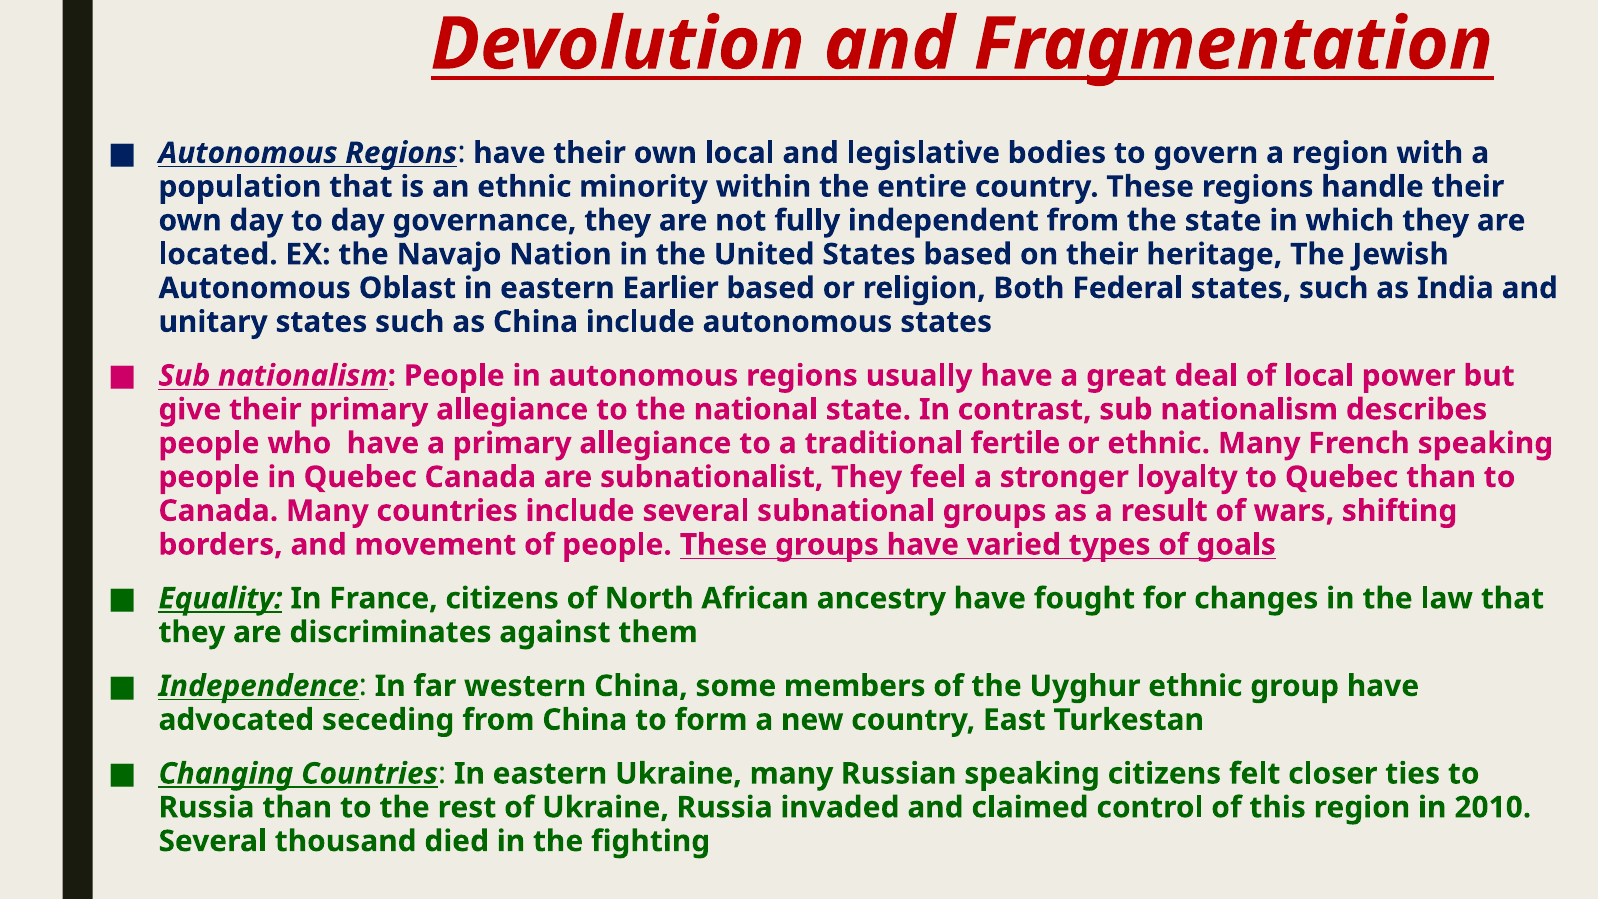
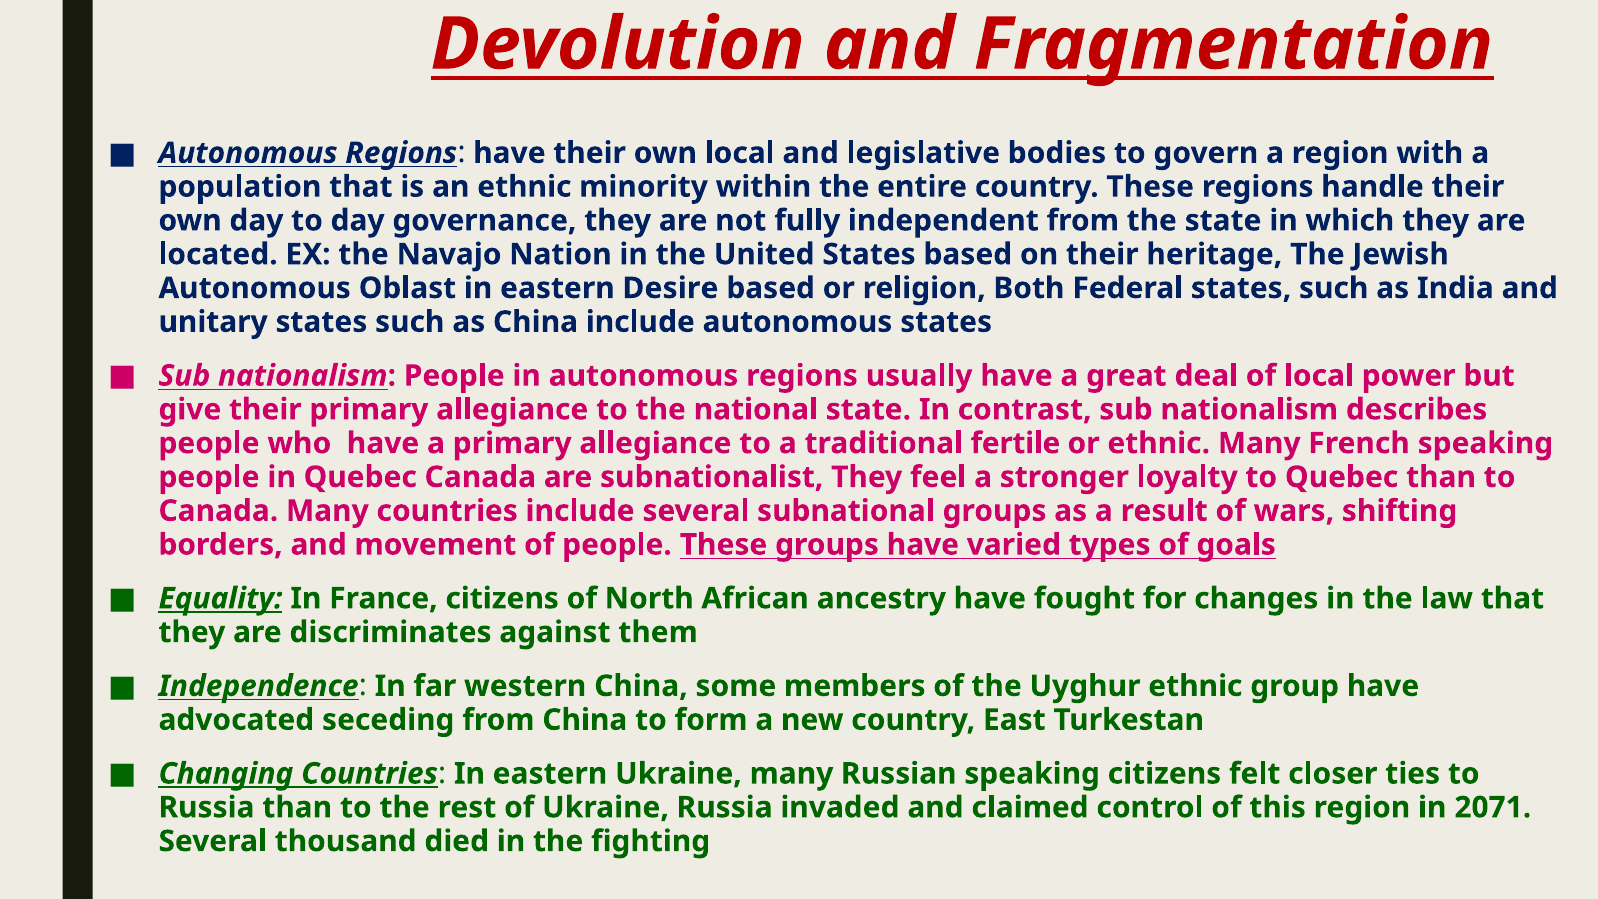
Earlier: Earlier -> Desire (670, 288)
2010: 2010 -> 2071 (1493, 807)
